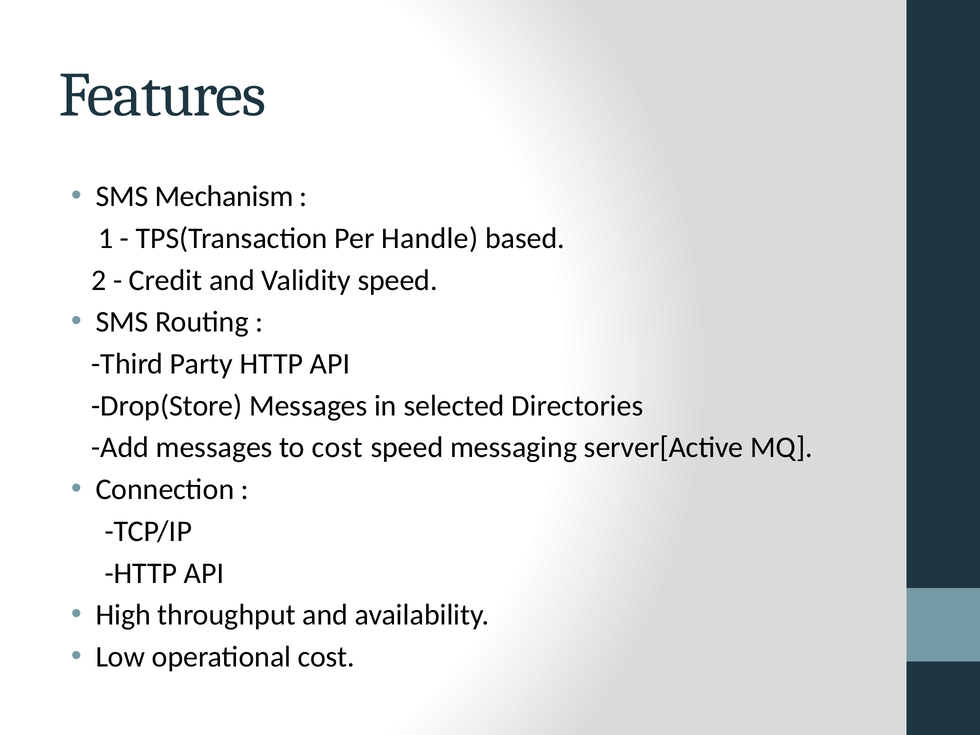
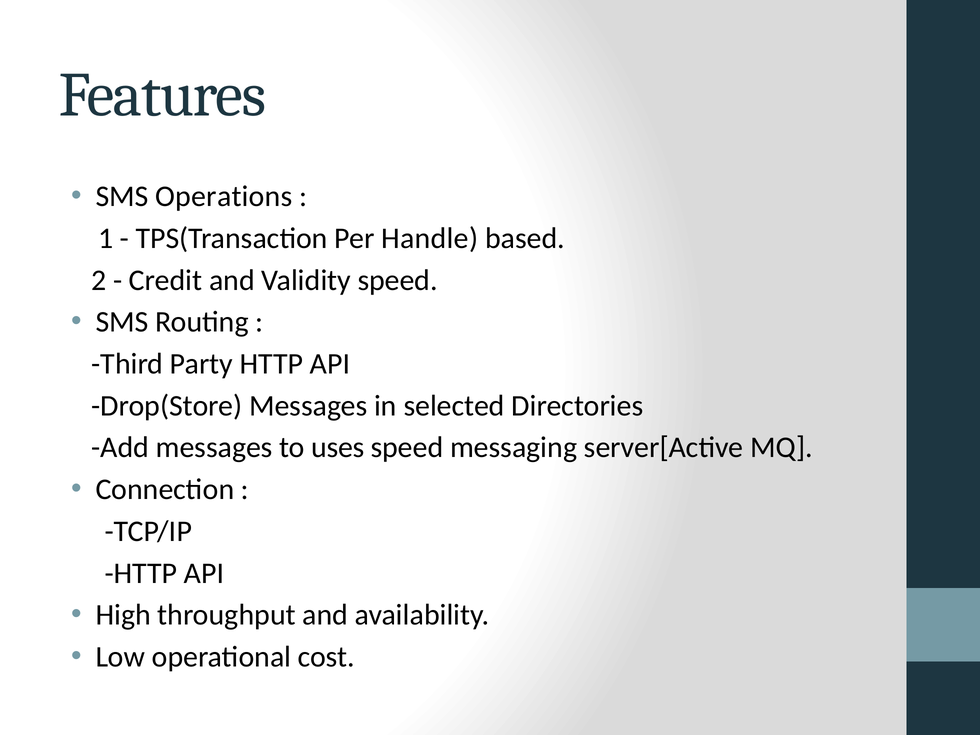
Mechanism: Mechanism -> Operations (224, 196)
to cost: cost -> uses (338, 448)
